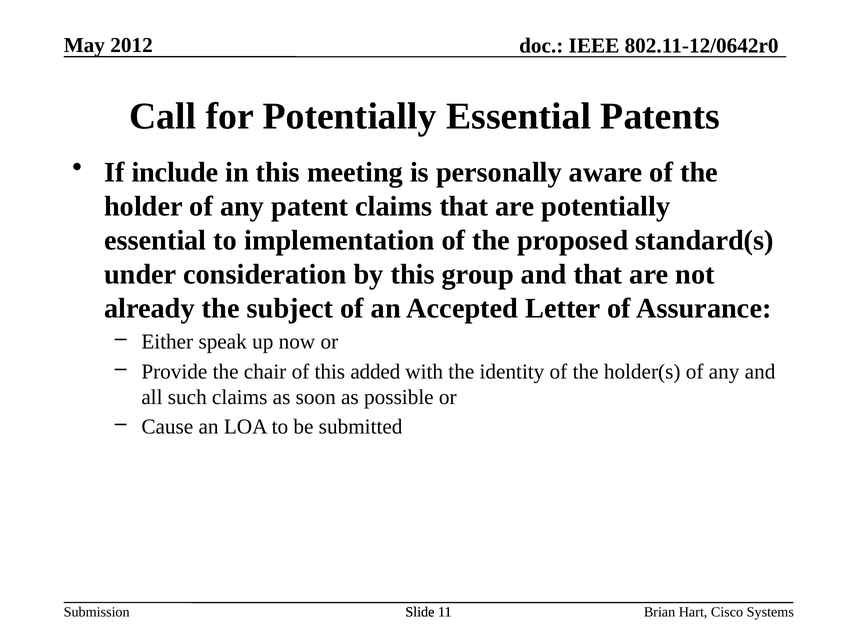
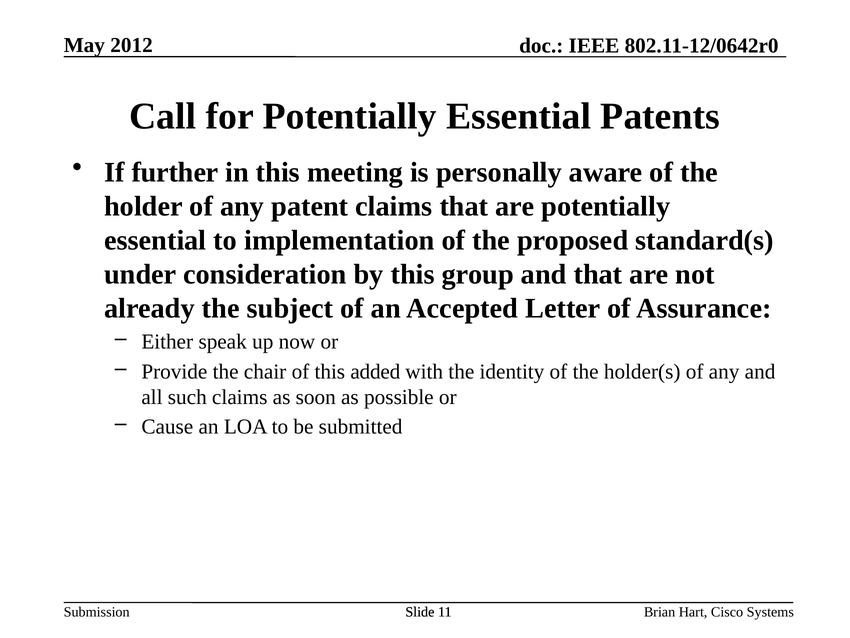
include: include -> further (175, 172)
